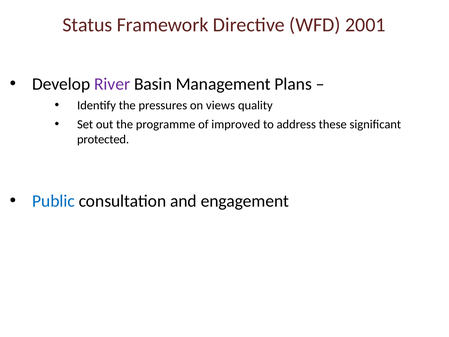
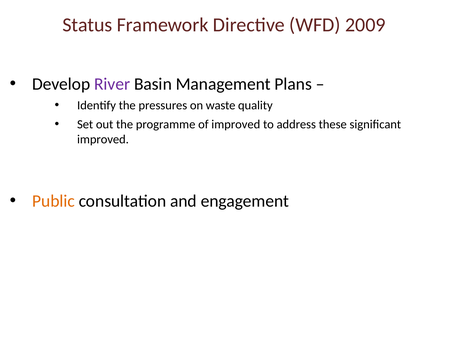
2001: 2001 -> 2009 (365, 25)
views: views -> waste (221, 105)
protected: protected -> improved (103, 139)
Public colour: blue -> orange (54, 201)
